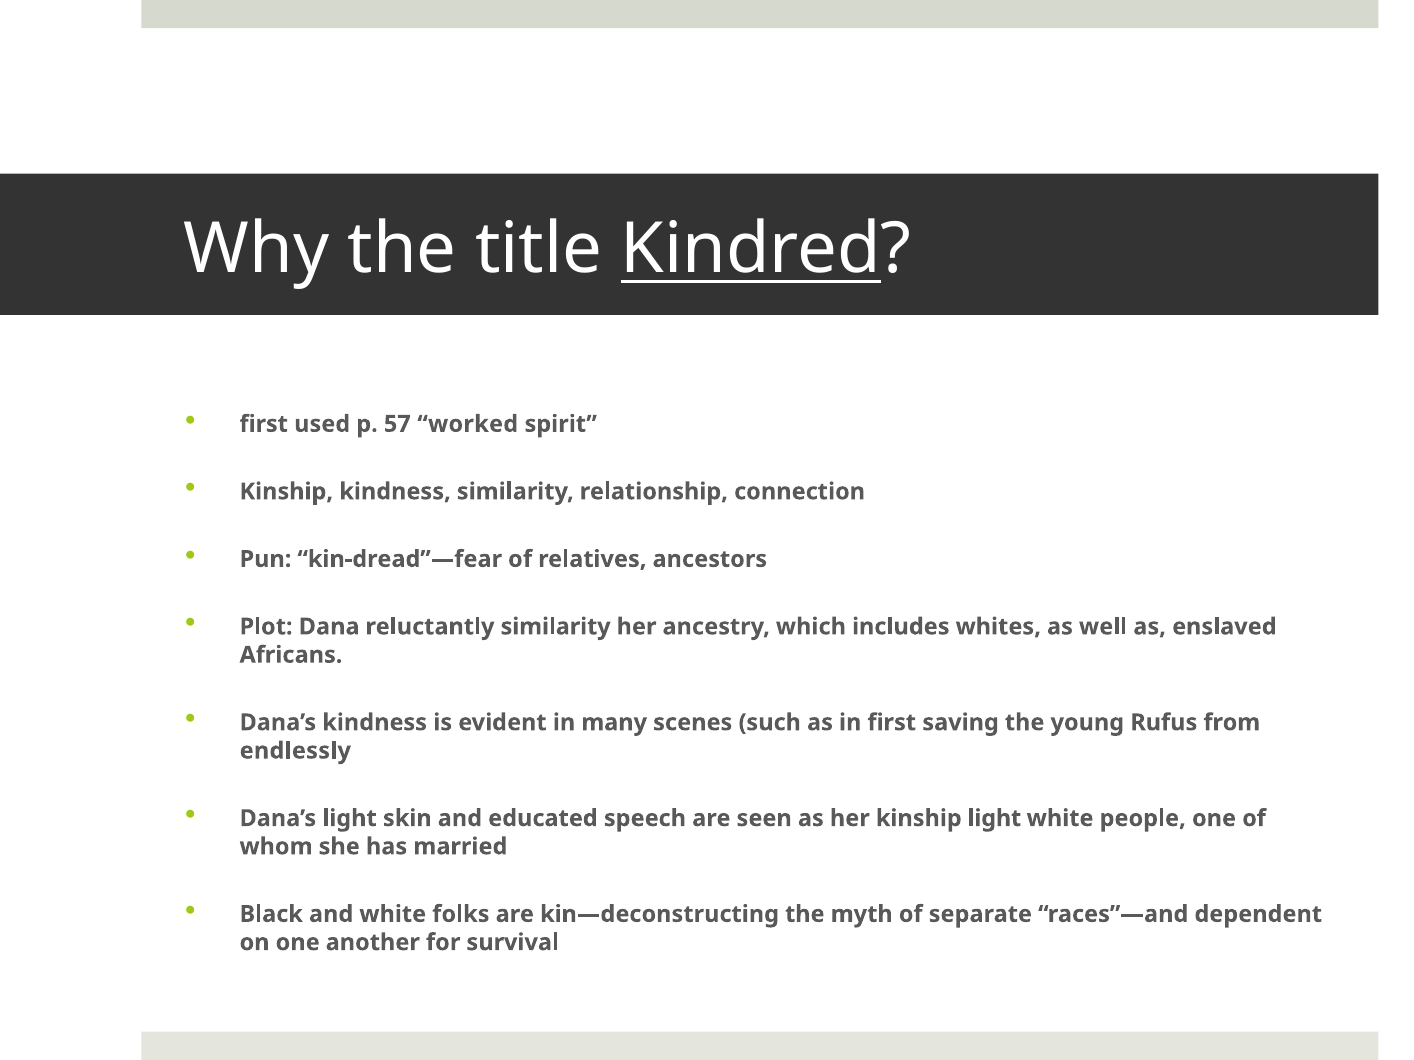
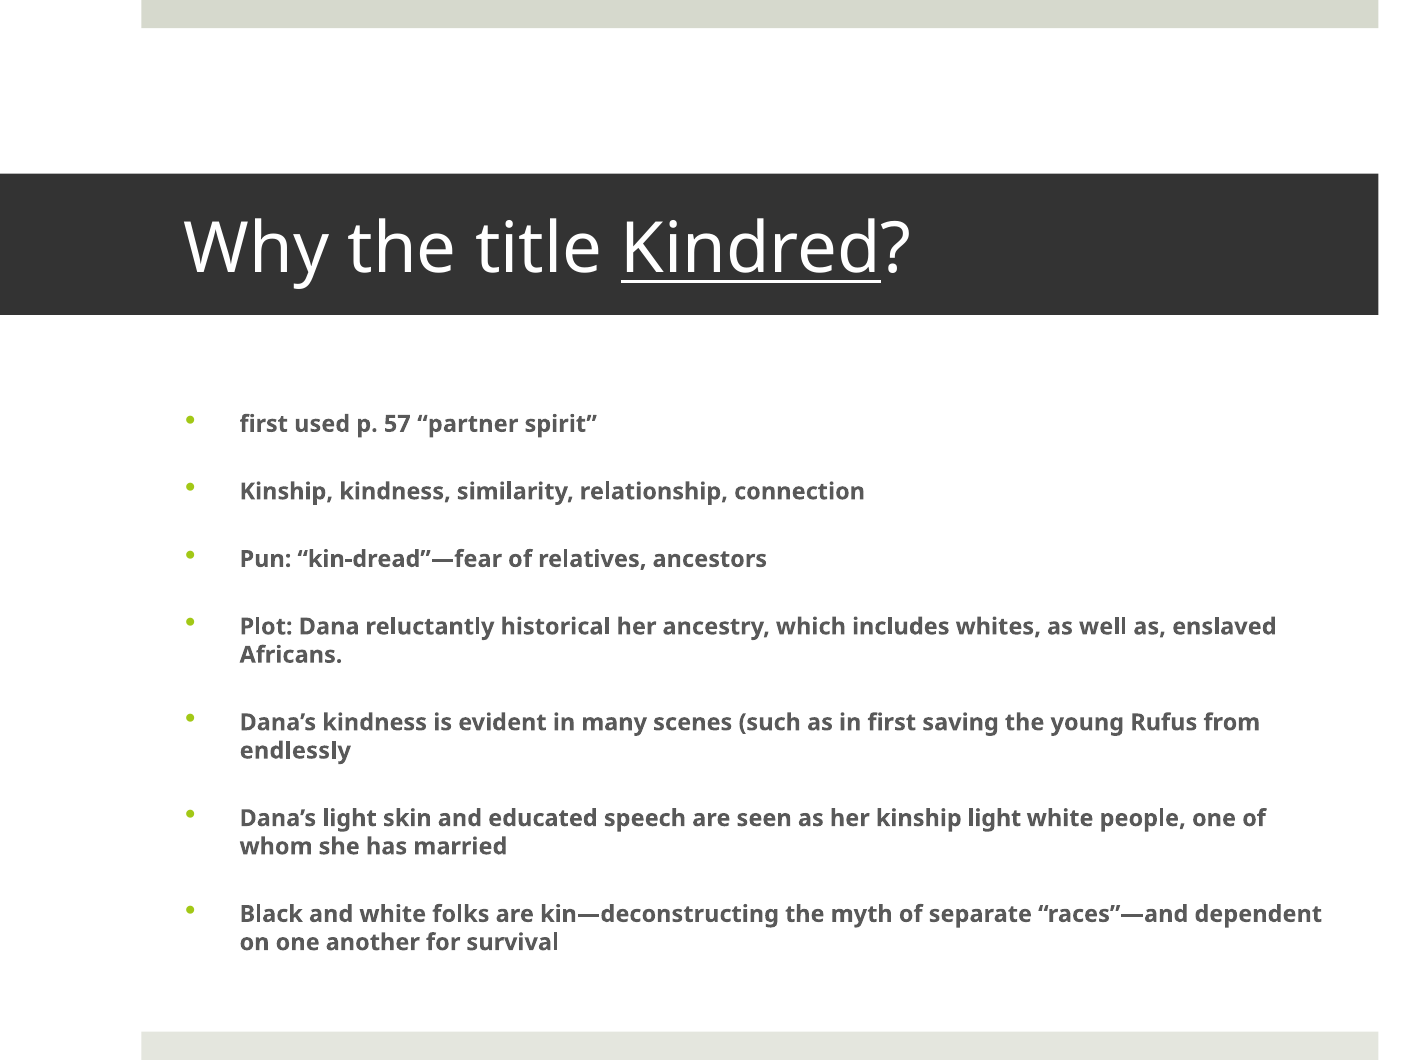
worked: worked -> partner (468, 424)
reluctantly similarity: similarity -> historical (556, 627)
